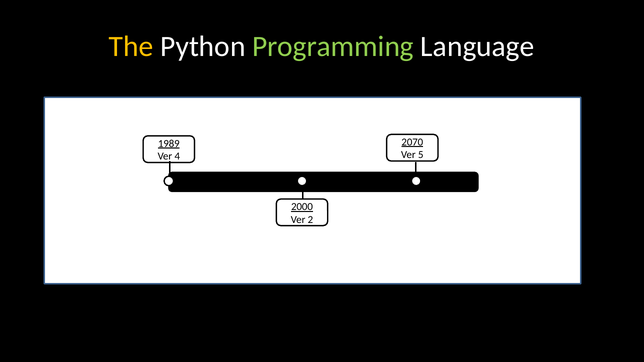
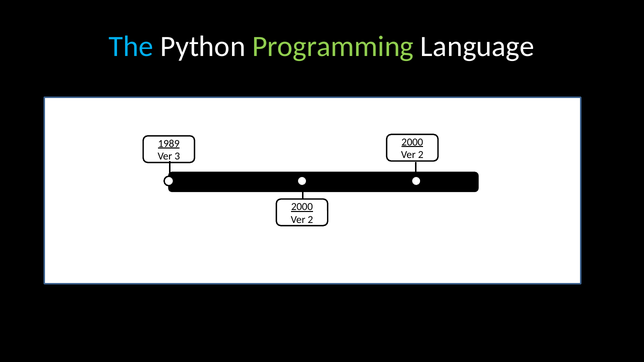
The colour: yellow -> light blue (131, 47)
2070: 2070 -> 2000 (412, 142)
5: 5 -> 2 (421, 155)
4: 4 -> 3 (177, 156)
